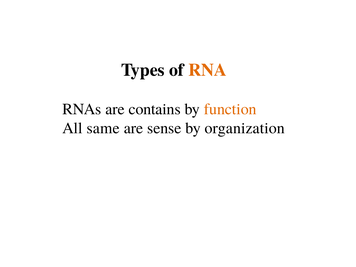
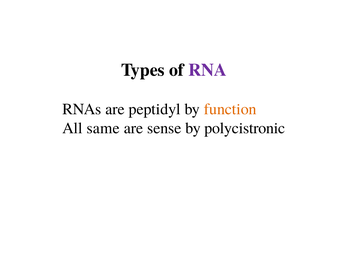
RNA colour: orange -> purple (207, 70)
contains: contains -> peptidyl (155, 109)
organization: organization -> polycistronic (245, 128)
